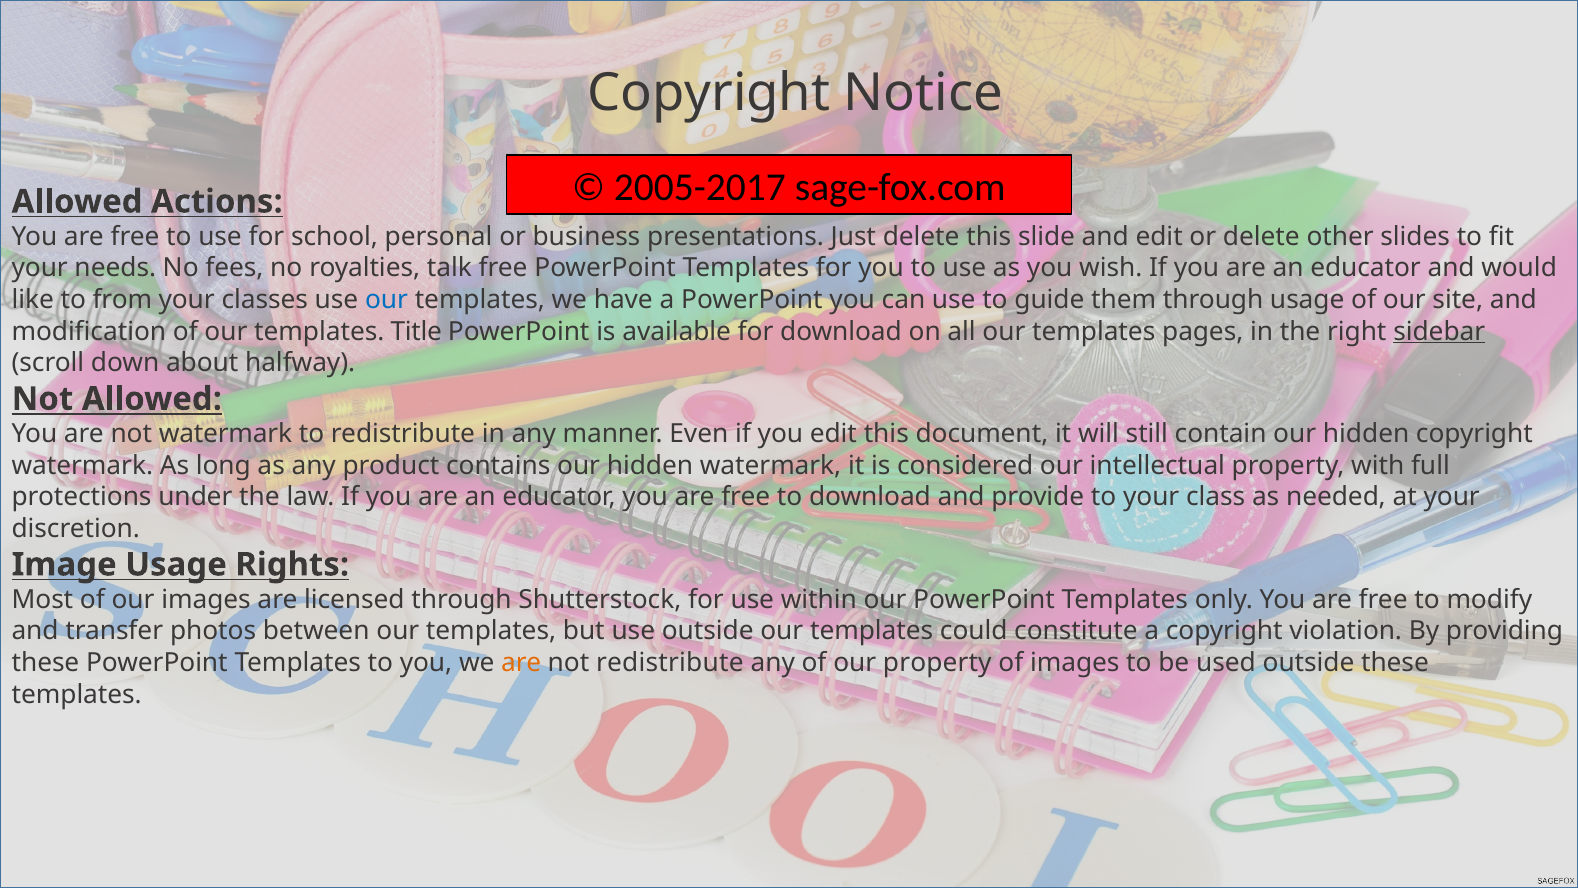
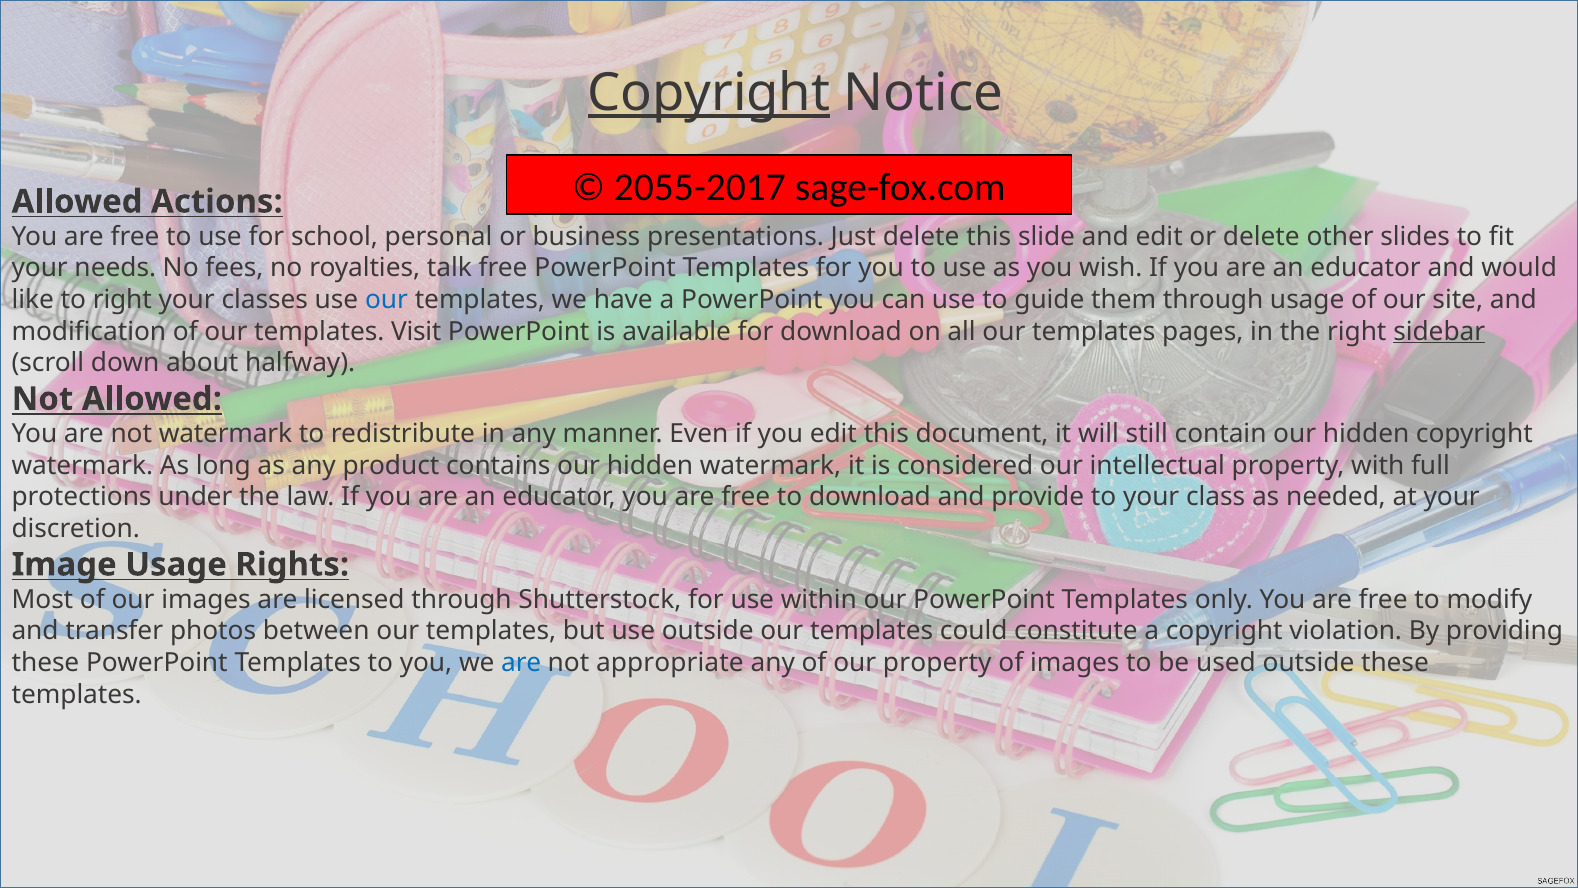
Copyright underline: none -> present (709, 93)
2005-2017: 2005-2017 -> 2055-2017 (700, 187)
to from: from -> right (122, 300)
Title: Title -> Visit (416, 331)
are colour: orange -> blue (521, 663)
not redistribute: redistribute -> appropriate (670, 663)
